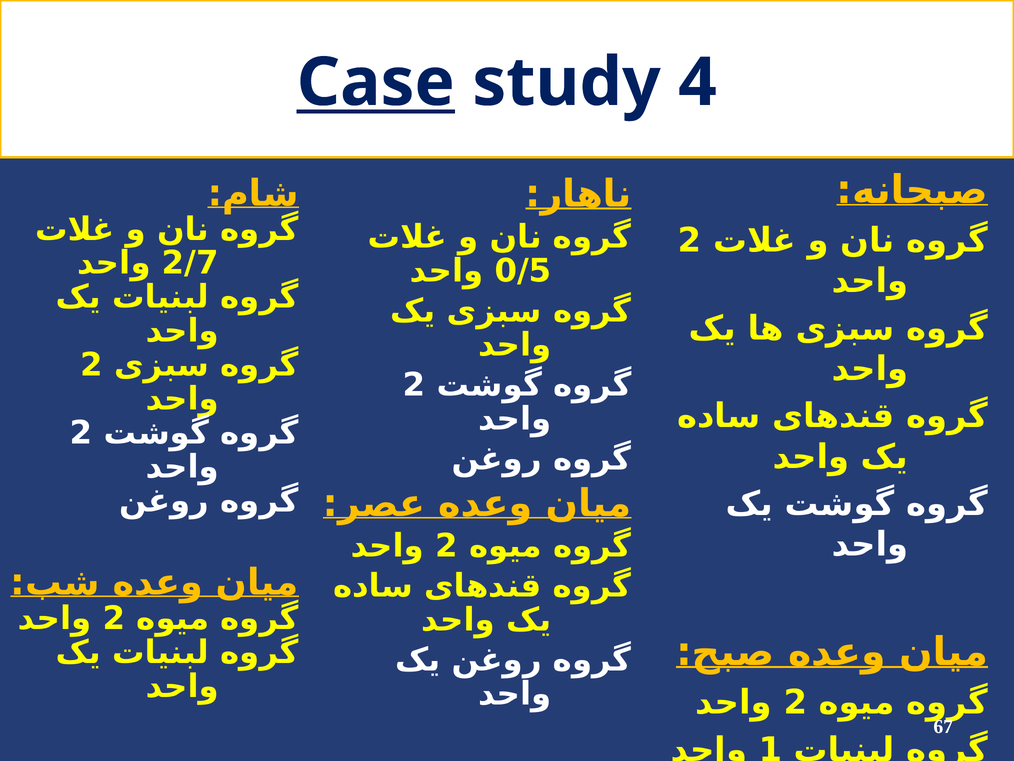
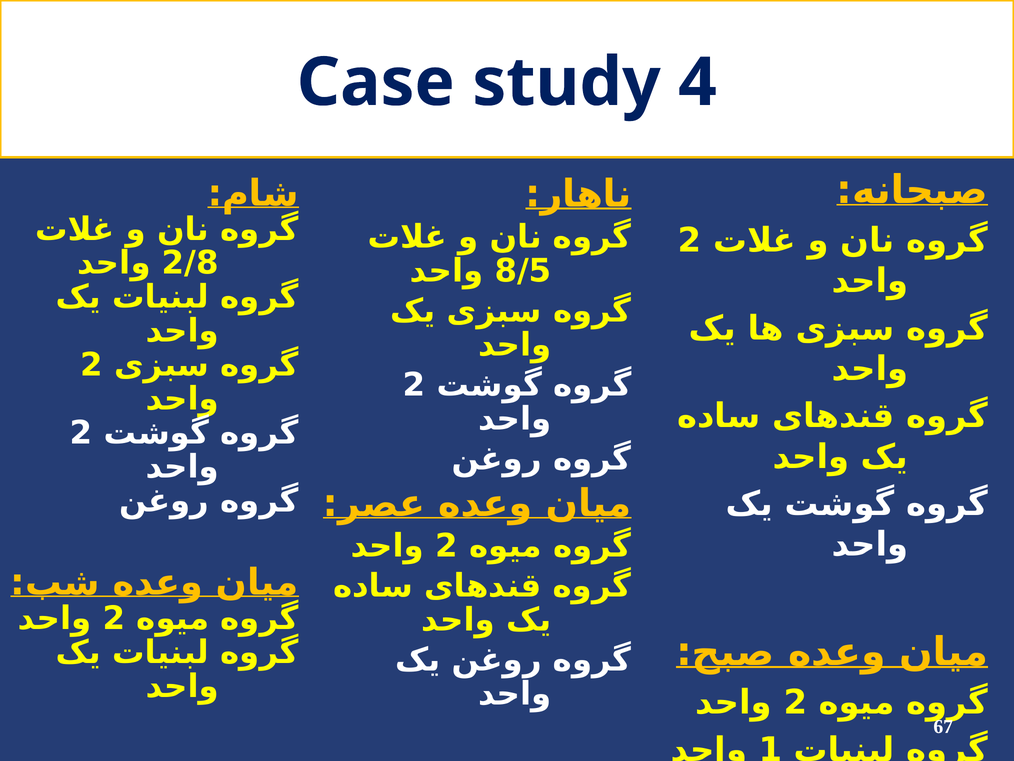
Case underline: present -> none (376, 83)
2/7: 2/7 -> 2/8 (190, 263)
0/5: 0/5 -> 8/5 (523, 271)
